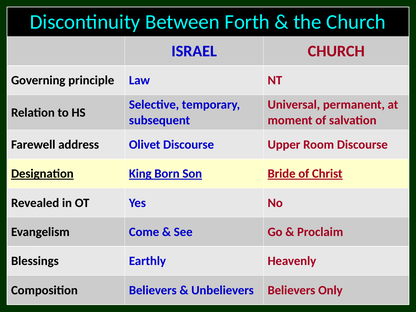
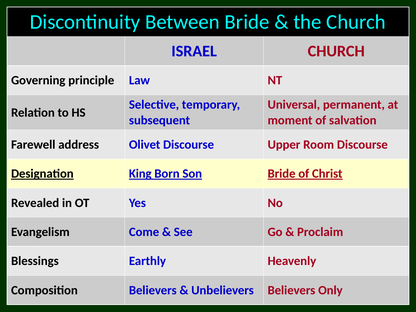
Between Forth: Forth -> Bride (247, 22)
